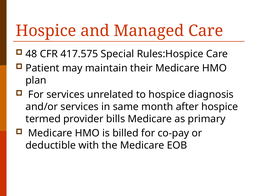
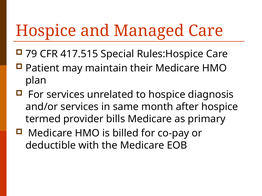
48: 48 -> 79 (31, 54)
417.575: 417.575 -> 417.515 (79, 54)
